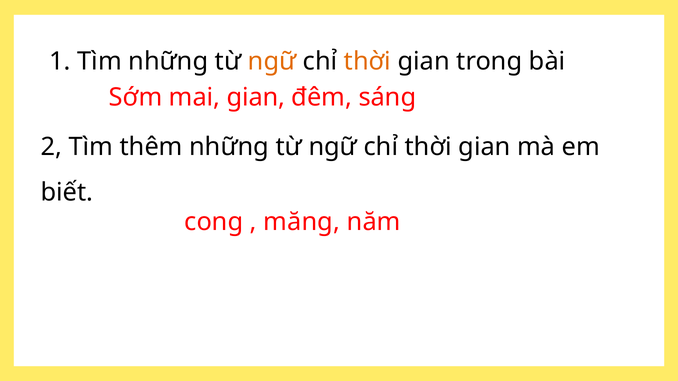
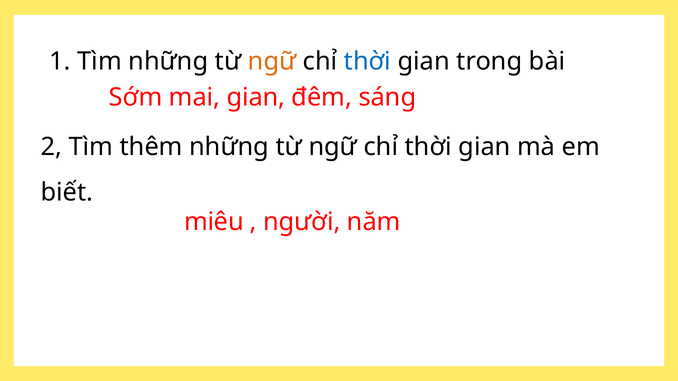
thời colour: orange -> blue (367, 61)
cong: cong -> miêu (214, 222)
măng: măng -> người (302, 222)
